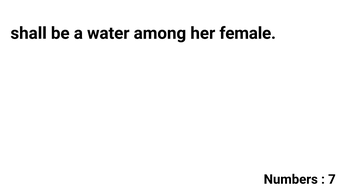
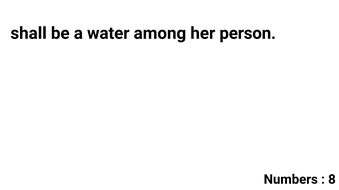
female: female -> person (248, 33)
7: 7 -> 8 (332, 180)
